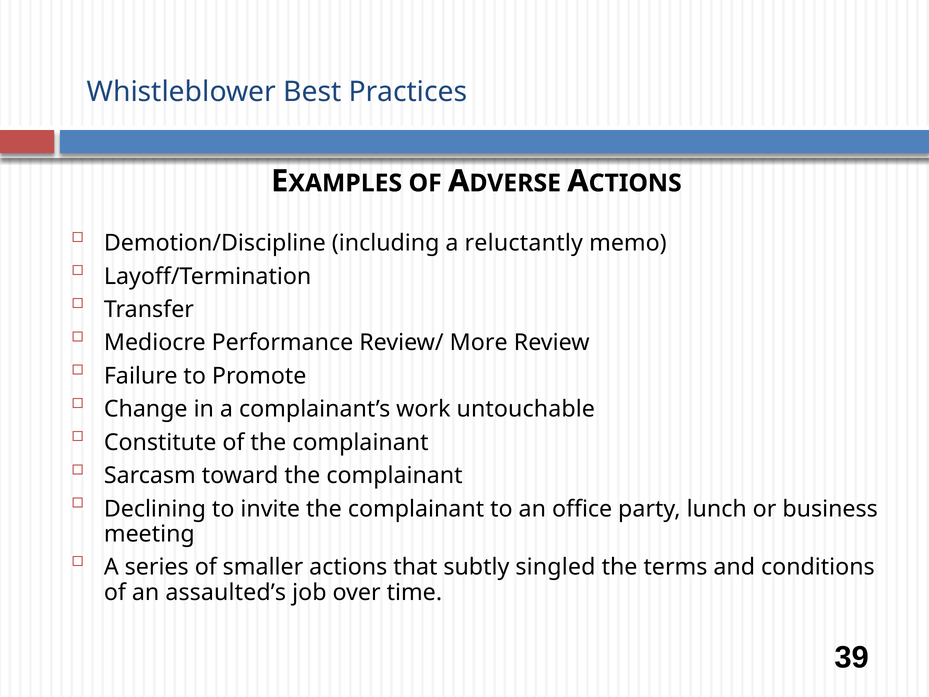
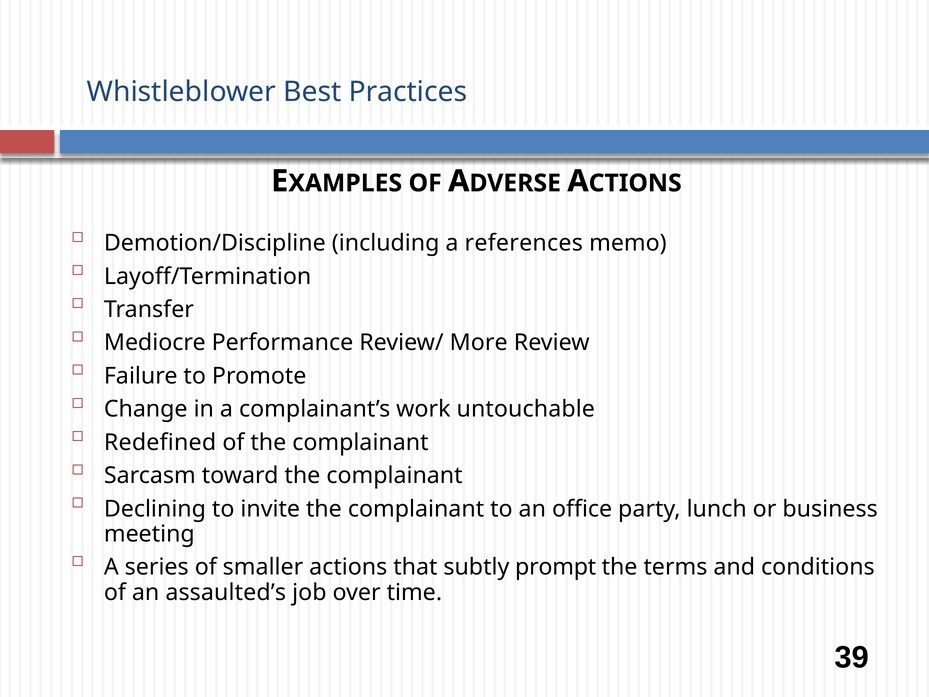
reluctantly: reluctantly -> references (524, 243)
Constitute: Constitute -> Redefined (160, 442)
singled: singled -> prompt (556, 567)
